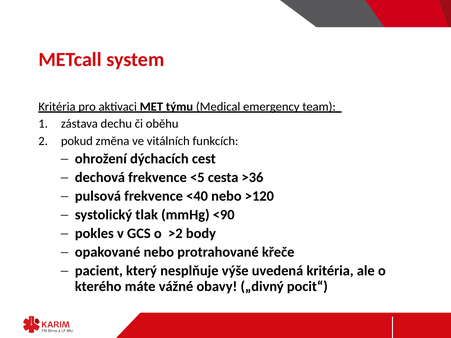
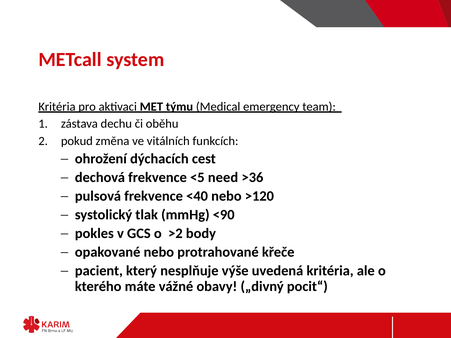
cesta: cesta -> need (223, 178)
